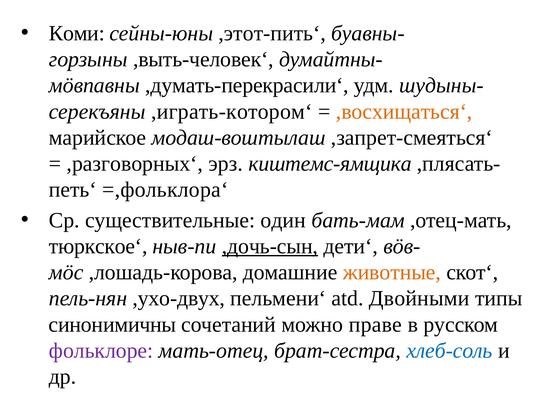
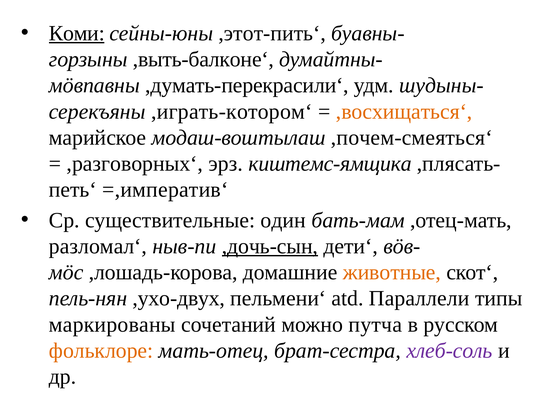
Коми underline: none -> present (77, 33)
,выть-человек‘: ,выть-человек‘ -> ,выть-балконе‘ (203, 59)
,запрет-смеяться‘: ,запрет-смеяться‘ -> ,почем-смеяться‘ (412, 138)
=,фольклора‘: =,фольклора‘ -> =,императив‘ (165, 190)
тюркское‘: тюркское‘ -> разломал‘ (98, 246)
Двойными: Двойными -> Параллели (419, 298)
синонимичны: синонимичны -> маркированы (112, 325)
праве: праве -> путча (375, 325)
фольклоре colour: purple -> orange (101, 351)
хлеб-соль colour: blue -> purple (449, 351)
